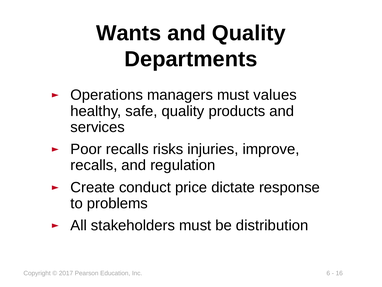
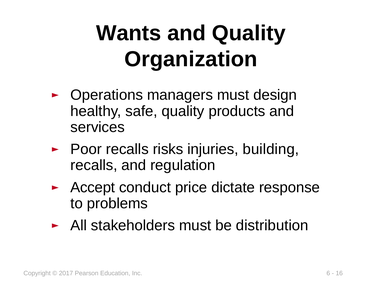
Departments: Departments -> Organization (191, 59)
values: values -> design (275, 95)
improve: improve -> building (271, 149)
Create: Create -> Accept (93, 187)
